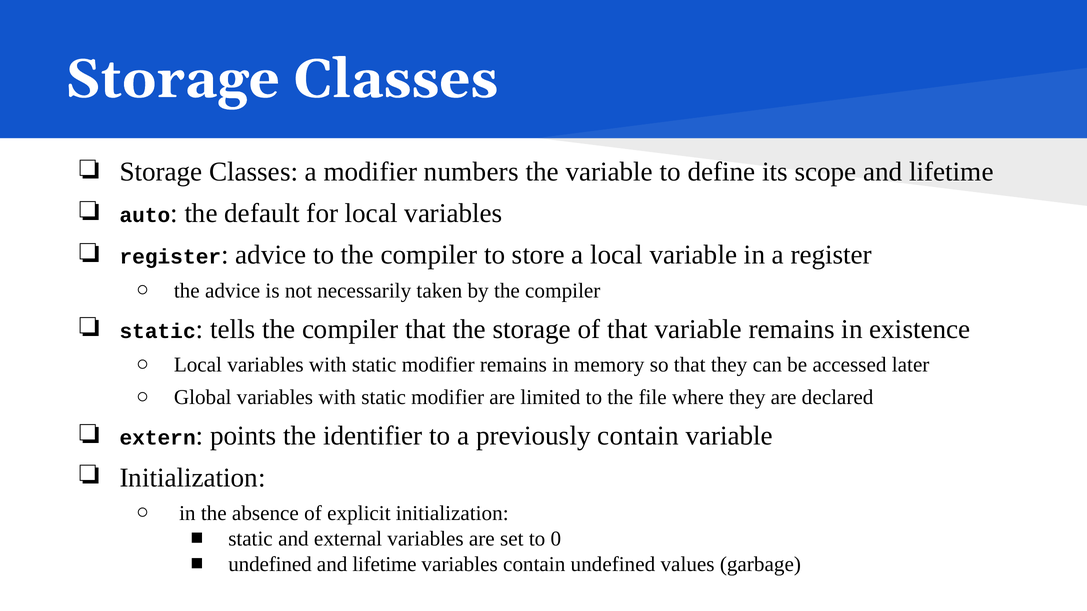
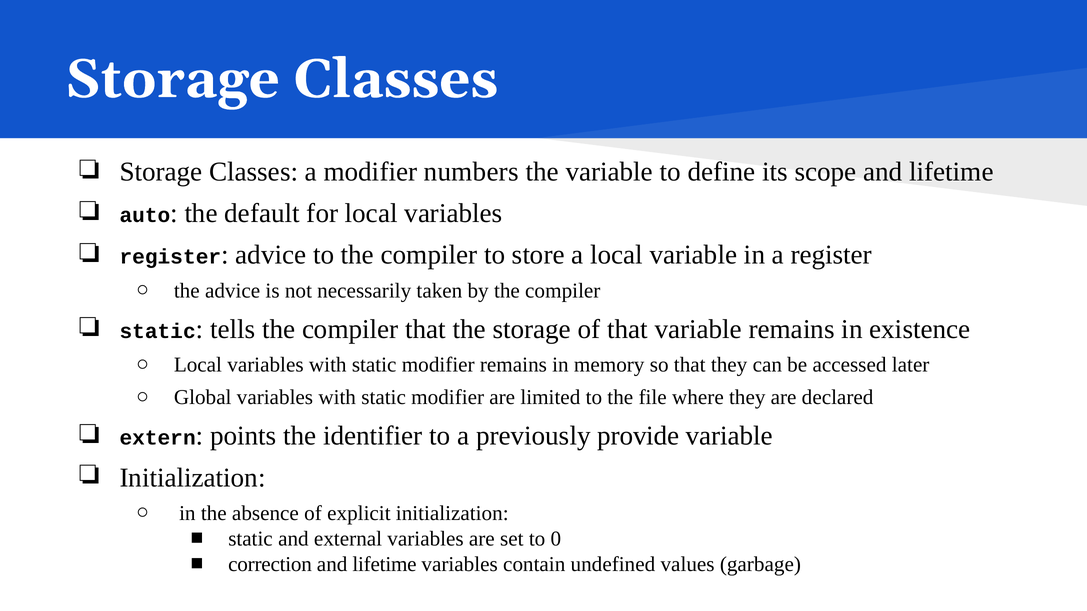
previously contain: contain -> provide (638, 436)
undefined: undefined -> correction (270, 565)
